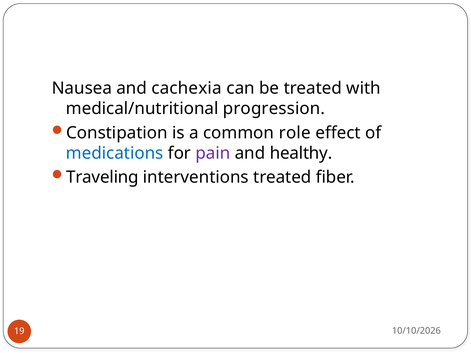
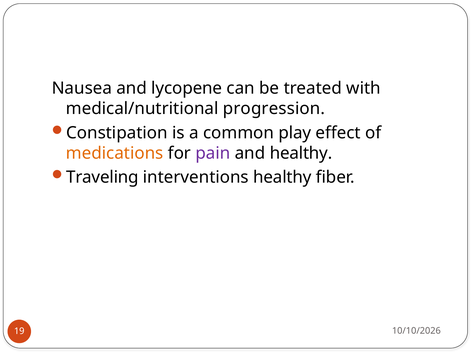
cachexia: cachexia -> lycopene (187, 88)
role: role -> play (295, 133)
medications colour: blue -> orange (115, 153)
interventions treated: treated -> healthy (282, 177)
